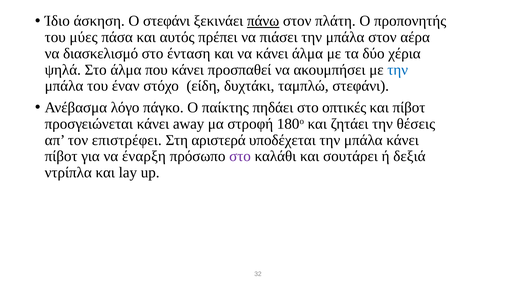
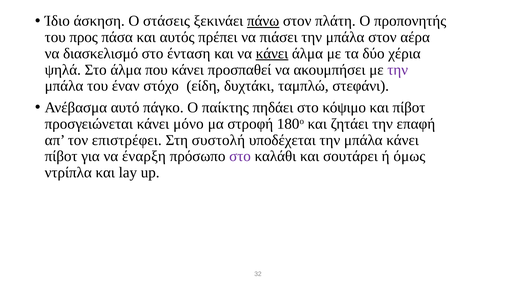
Ο στεφάνι: στεφάνι -> στάσεις (166, 21)
μύες: μύες -> προς (84, 37)
κάνει underline: none -> present (272, 54)
την colour: blue -> purple (398, 70)
λόγο: λόγο -> αυτό (125, 108)
οπτικές: οπτικές -> κόψιμο (344, 108)
away: away -> μόνο (188, 124)
θέσεις: θέσεις -> επαφή (416, 124)
αριστερά: αριστερά -> συστολή (218, 140)
δεξιά: δεξιά -> όμως (409, 156)
